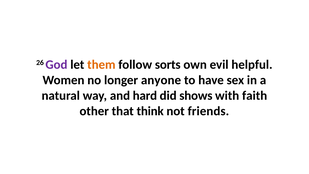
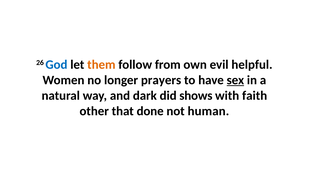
God colour: purple -> blue (56, 65)
sorts: sorts -> from (168, 65)
anyone: anyone -> prayers (161, 80)
sex underline: none -> present (235, 80)
hard: hard -> dark (145, 96)
think: think -> done (150, 111)
friends: friends -> human (208, 111)
